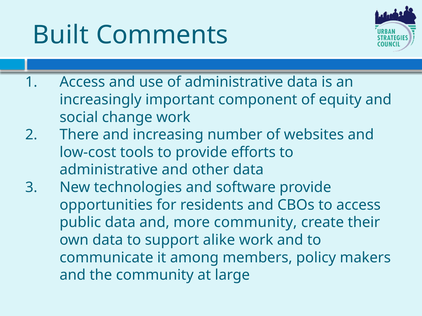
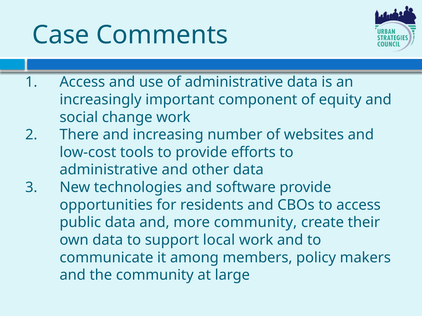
Built: Built -> Case (61, 35)
alike: alike -> local (219, 240)
